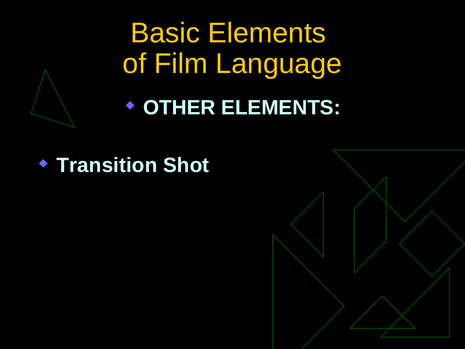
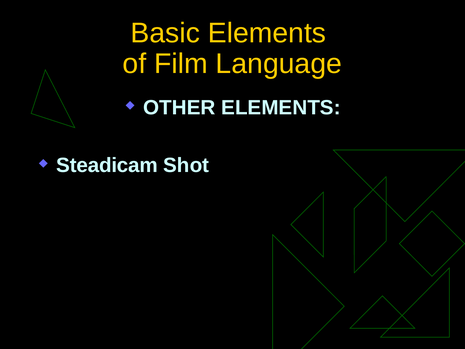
Transition: Transition -> Steadicam (107, 165)
